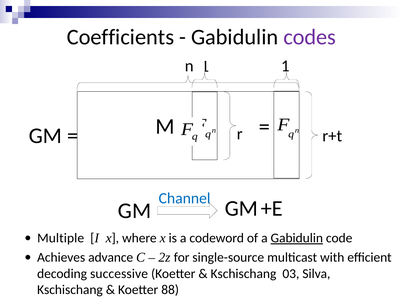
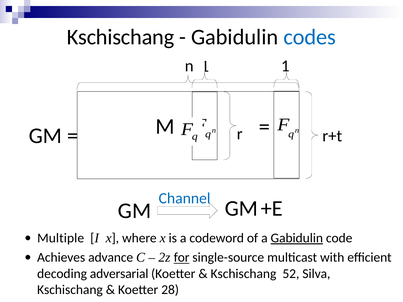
Coefficients: Coefficients -> Kschischang (121, 37)
codes colour: purple -> blue (310, 37)
for underline: none -> present (182, 258)
successive: successive -> adversarial (119, 274)
03: 03 -> 52 (291, 274)
88: 88 -> 28 (170, 290)
